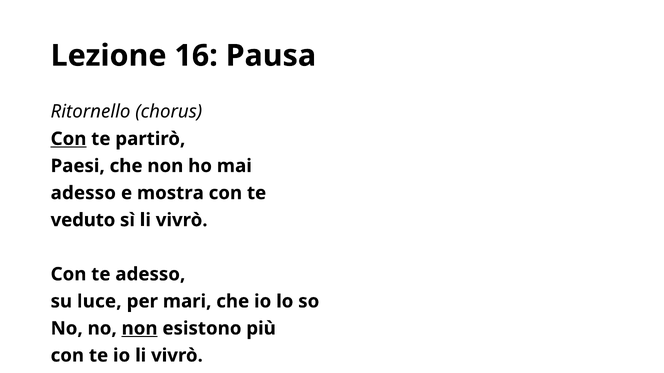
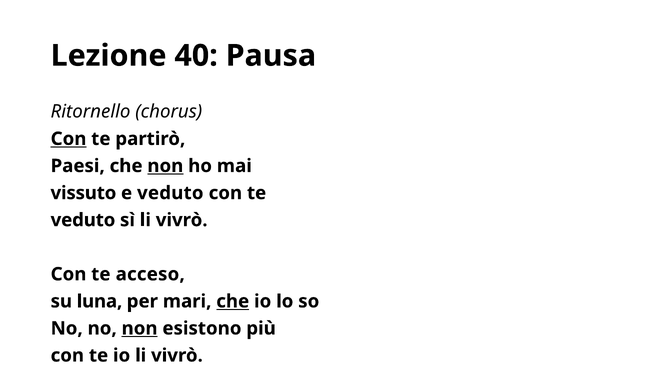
16: 16 -> 40 (196, 56)
non underline: none -> present (165, 166)
adesso: adesso -> vissuto (83, 193)
e mostra: mostra -> veduto (170, 193)
te adesso: adesso -> acceso (150, 275)
luce: luce -> luna (99, 302)
che underline: none -> present (233, 302)
